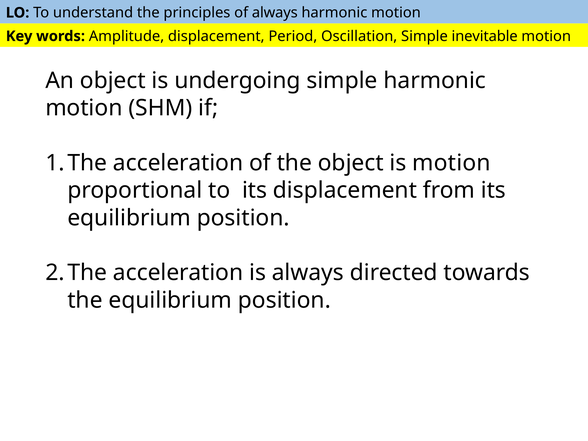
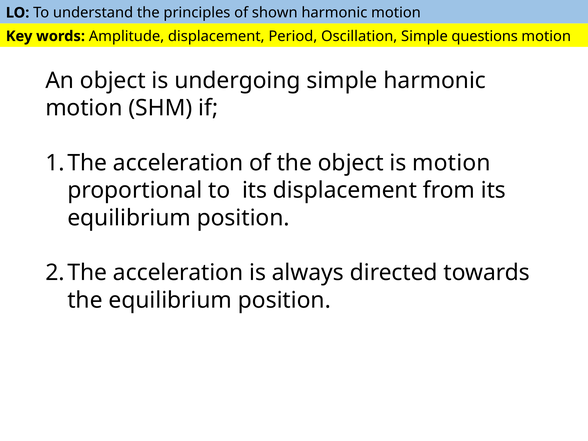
of always: always -> shown (275, 13)
inevitable: inevitable -> questions (485, 36)
